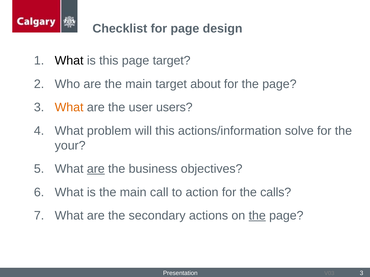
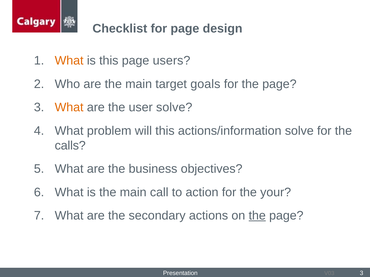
What colour: black -> orange (69, 61)
page target: target -> users (172, 61)
about: about -> goals (205, 84)
user users: users -> solve (174, 108)
your: your -> calls (70, 146)
are underline: present -> none (96, 169)
calls: calls -> your (276, 193)
